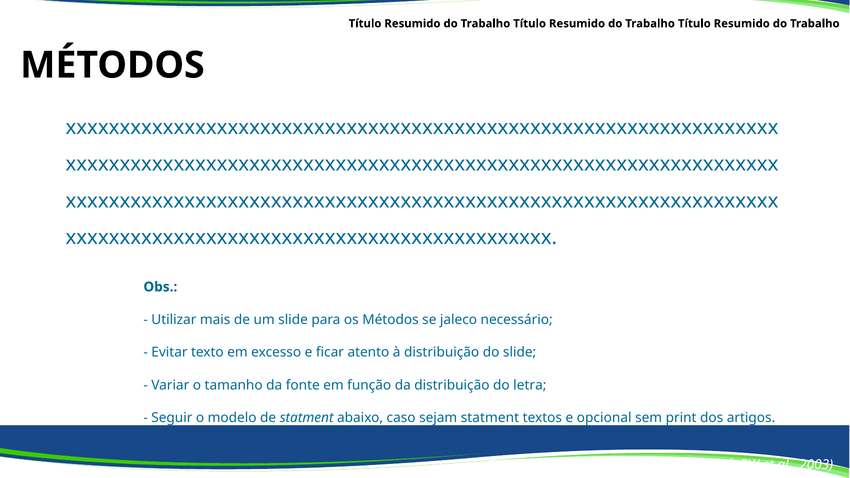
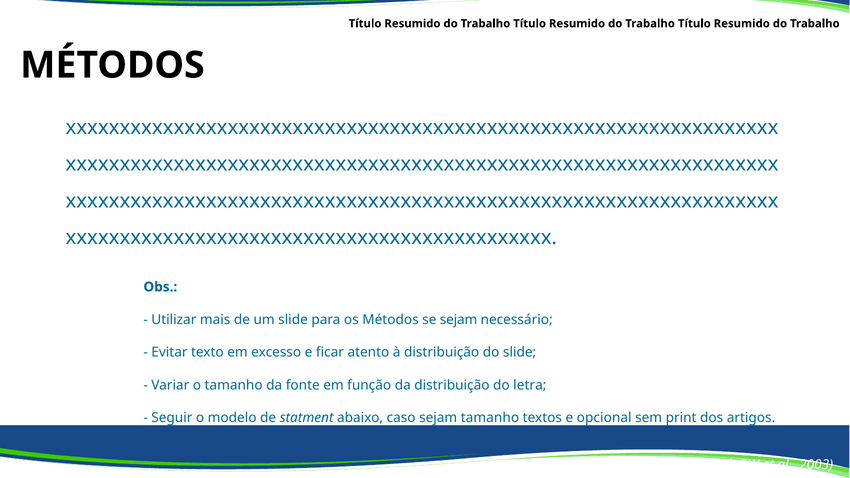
se jaleco: jaleco -> sejam (459, 320)
sejam statment: statment -> tamanho (490, 418)
